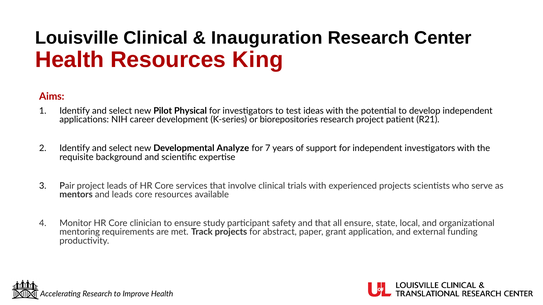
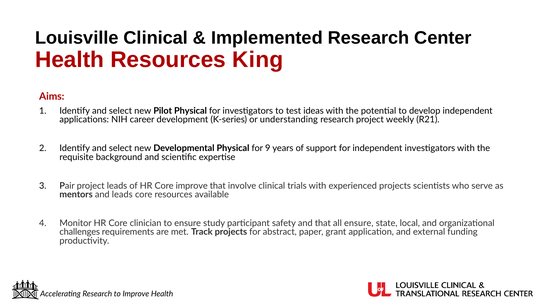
Inauguration: Inauguration -> Implemented (267, 38)
biorepositories: biorepositories -> understanding (289, 120)
patient: patient -> weekly (400, 120)
Developmental Analyze: Analyze -> Physical (233, 148)
7: 7 -> 9 (268, 148)
Core services: services -> improve (192, 186)
mentoring: mentoring -> challenges (80, 232)
